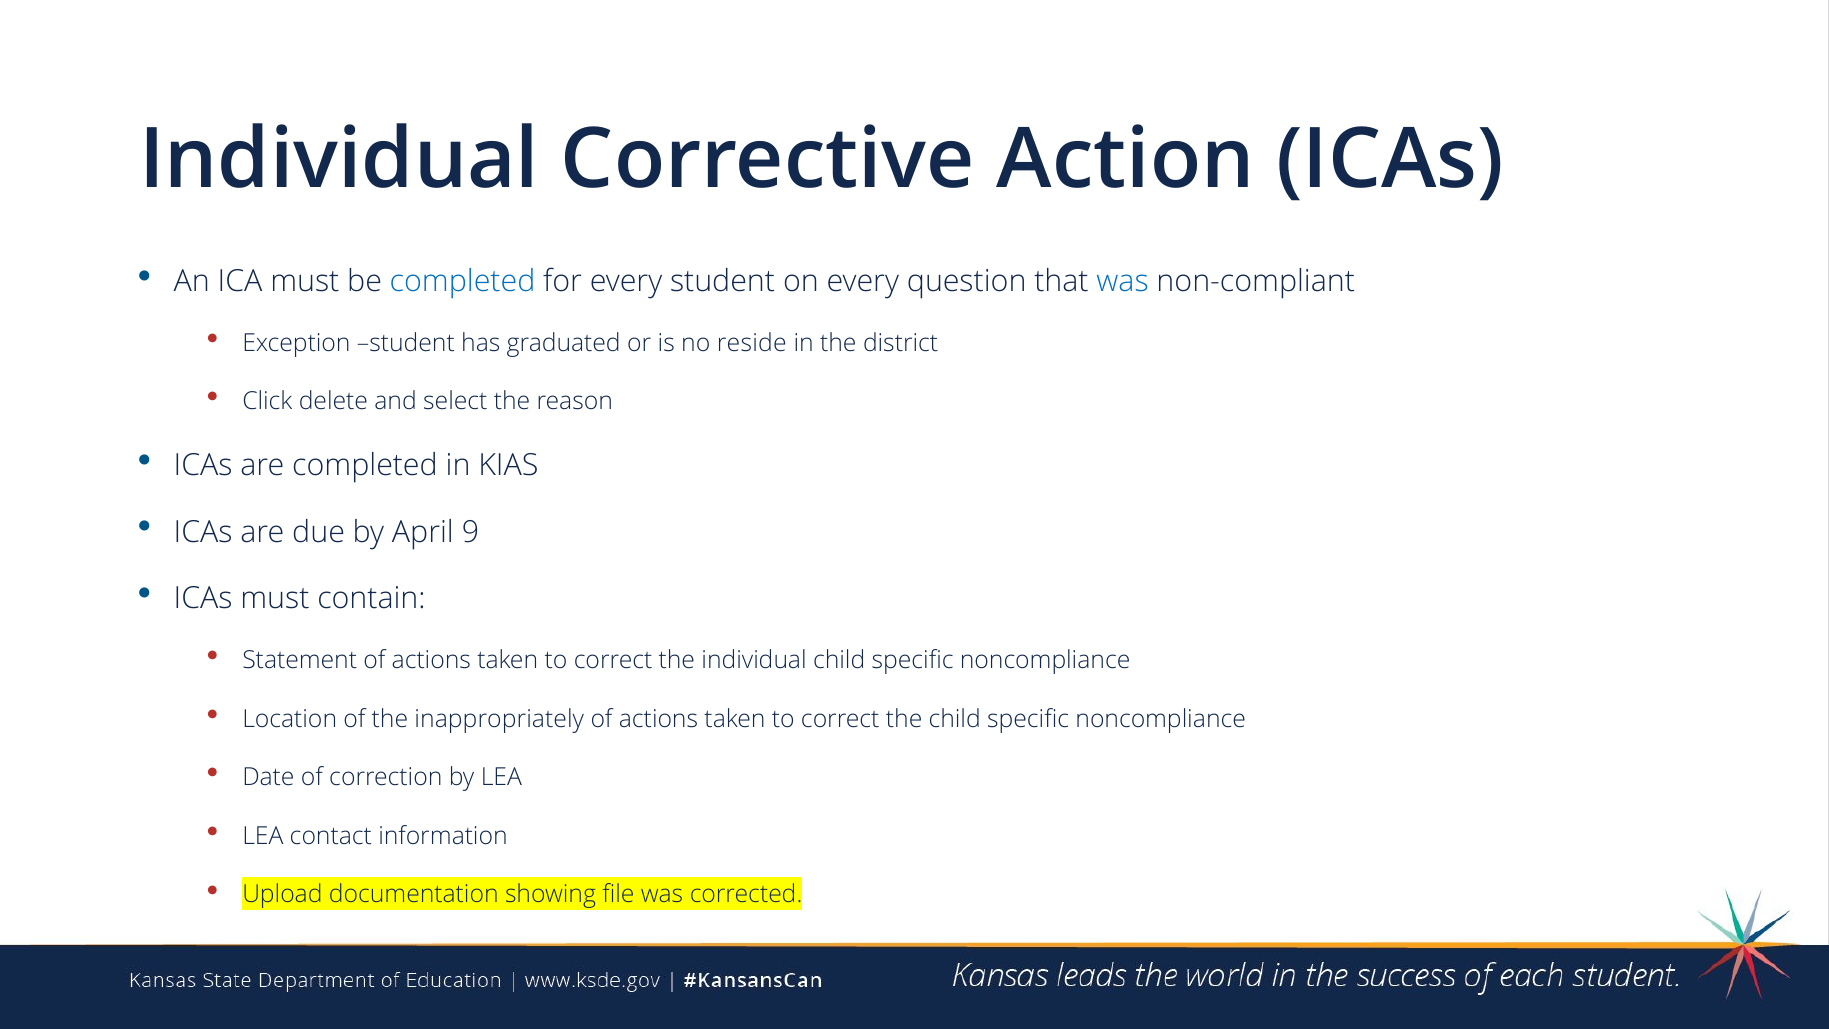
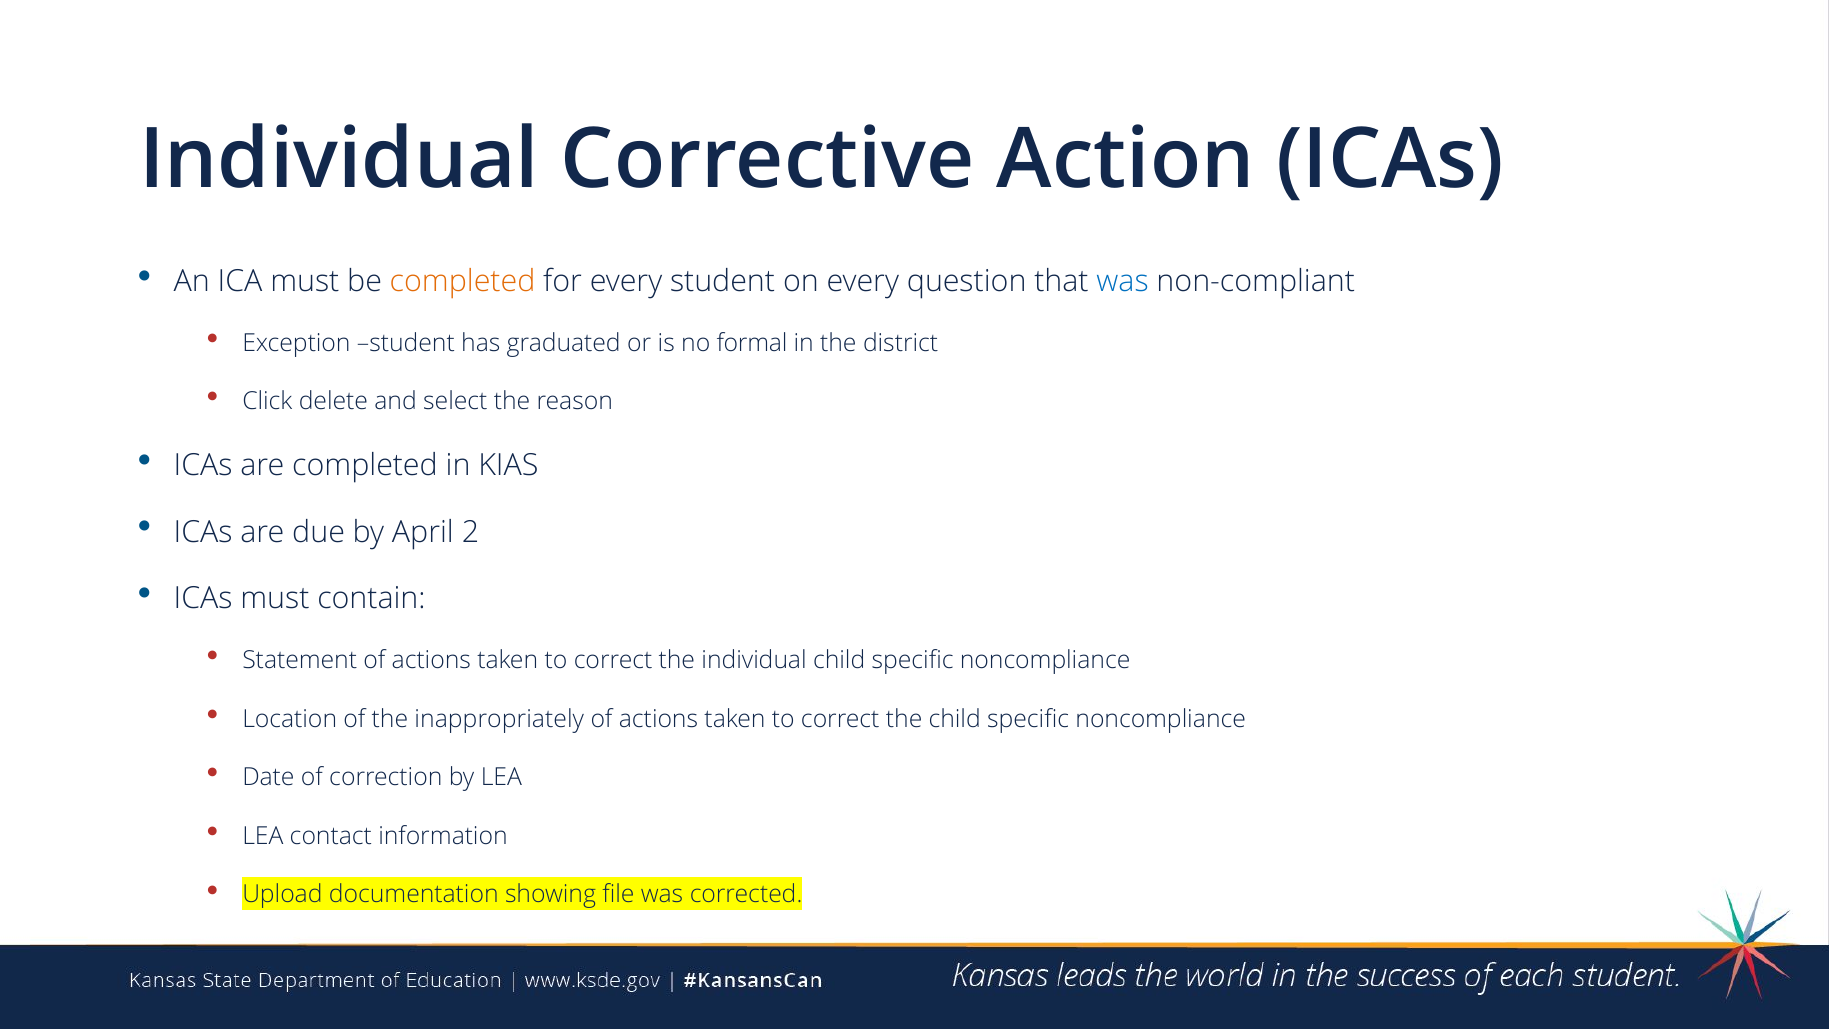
completed colour: blue -> orange (463, 281)
reside: reside -> formal (752, 343)
9: 9 -> 2 (470, 532)
